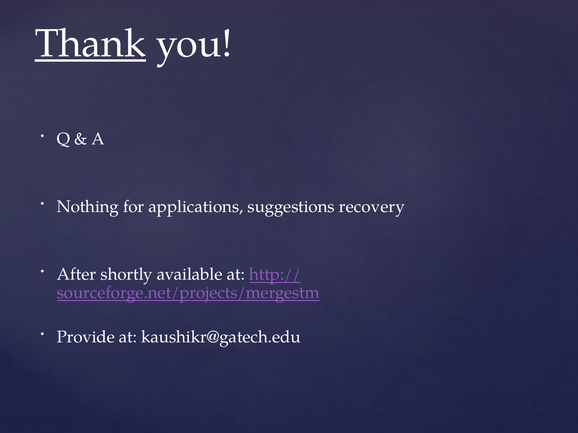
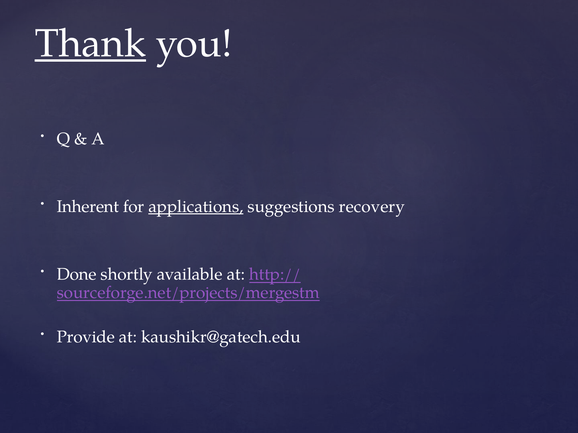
Nothing: Nothing -> Inherent (88, 207)
applications underline: none -> present (196, 207)
After: After -> Done (77, 275)
